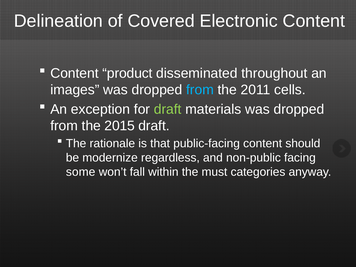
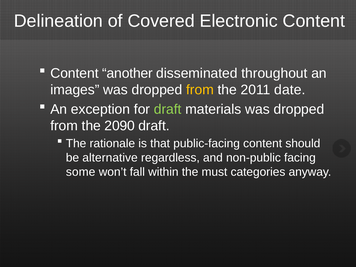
product: product -> another (128, 73)
from colour: light blue -> yellow (200, 90)
cells: cells -> date (290, 90)
2015: 2015 -> 2090 (120, 126)
modernize: modernize -> alternative (110, 158)
